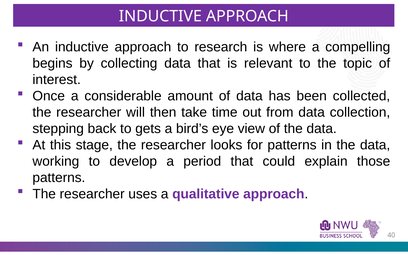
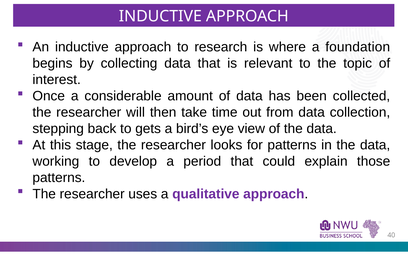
compelling: compelling -> foundation (358, 47)
